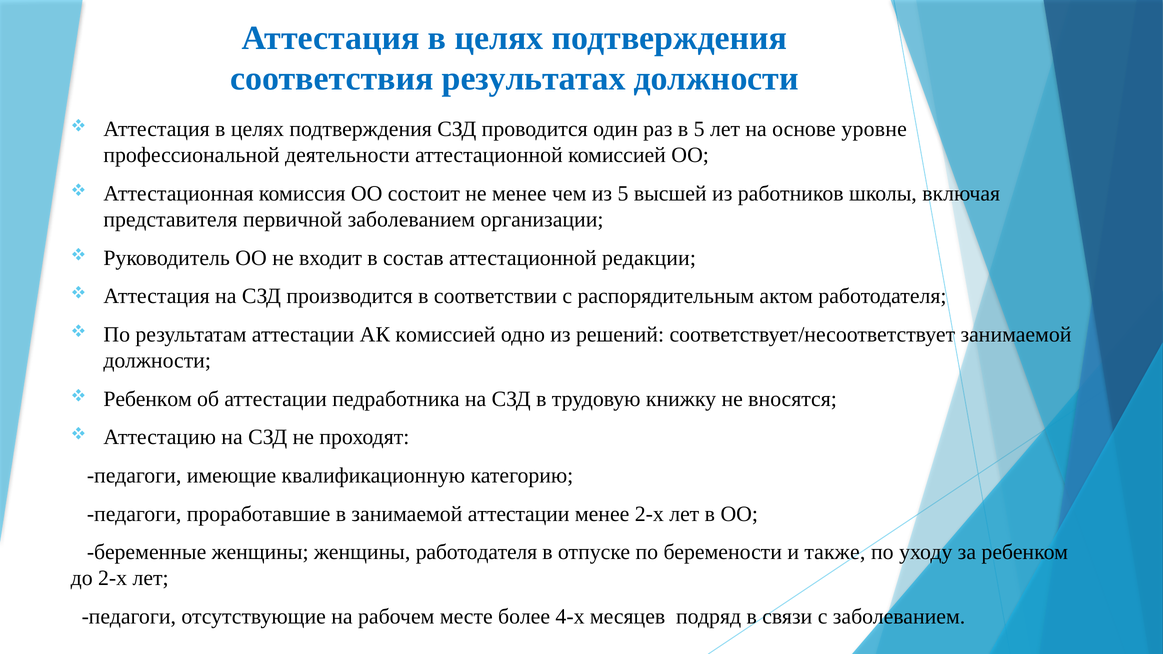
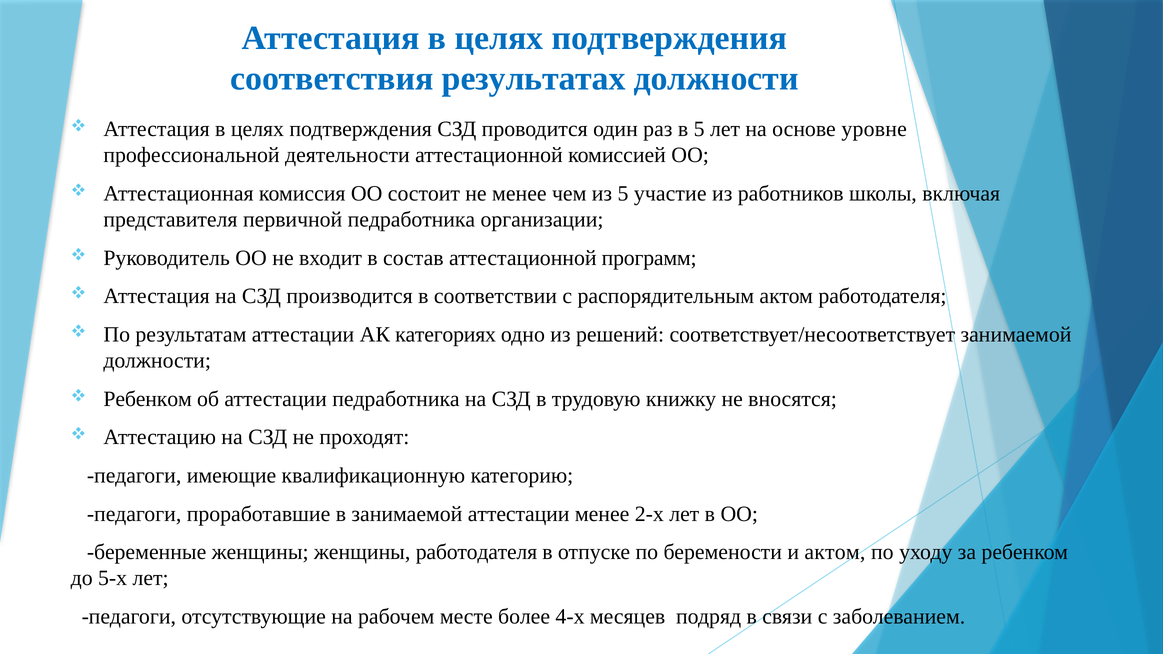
высшей: высшей -> участие (670, 194)
первичной заболеванием: заболеванием -> педработника (411, 220)
редакции: редакции -> программ (649, 258)
АК комиссией: комиссией -> категориях (446, 335)
и также: также -> актом (835, 552)
до 2-х: 2-х -> 5-х (113, 578)
